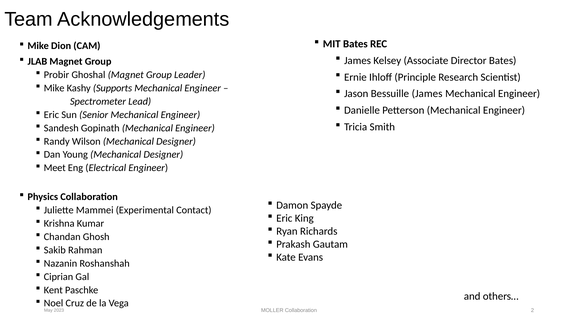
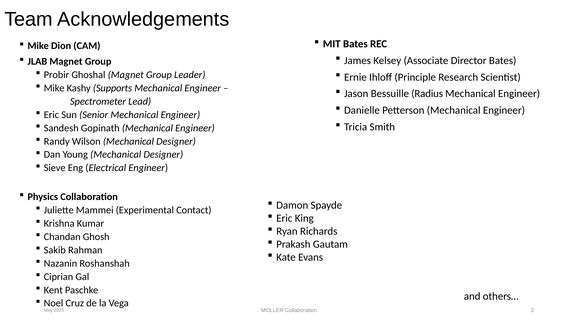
Bessuille James: James -> Radius (427, 94)
Meet: Meet -> Sieve (55, 168)
